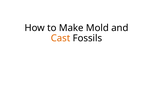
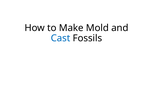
Cast colour: orange -> blue (61, 38)
